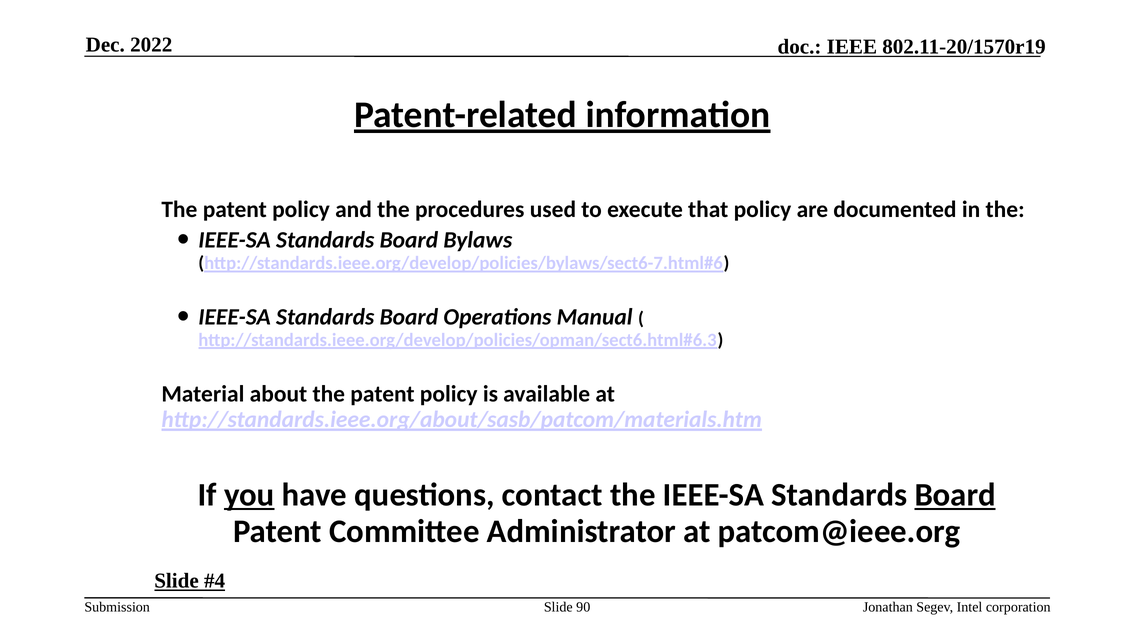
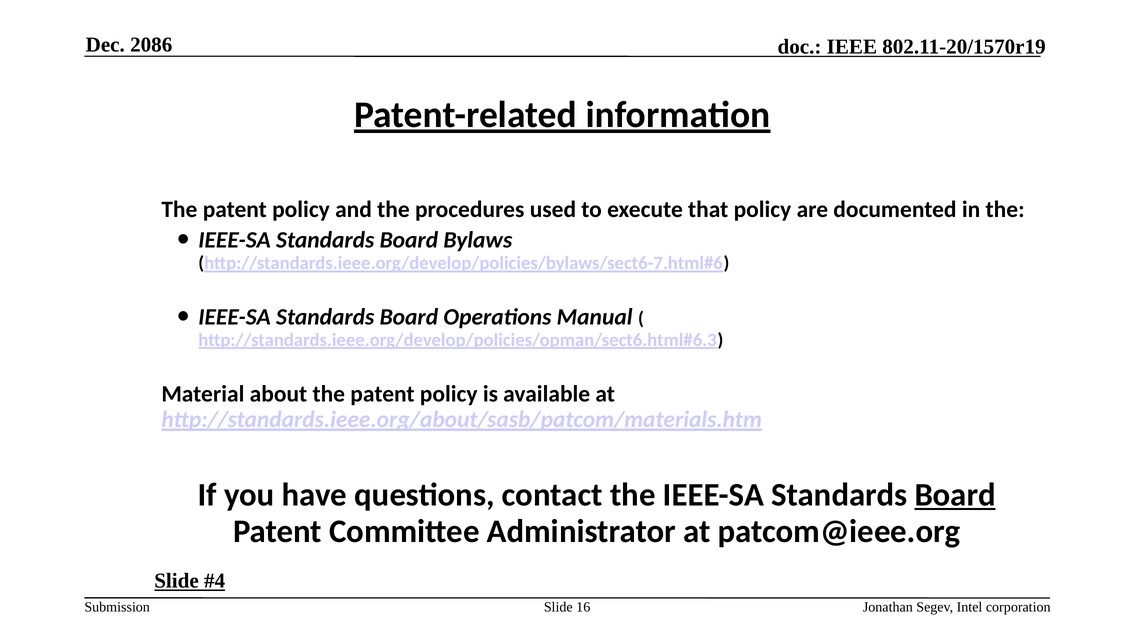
2022: 2022 -> 2086 (151, 45)
you underline: present -> none (249, 495)
90: 90 -> 16 (583, 607)
